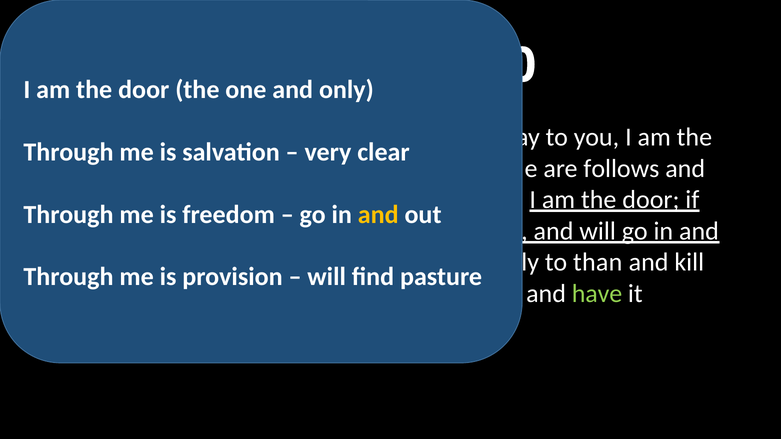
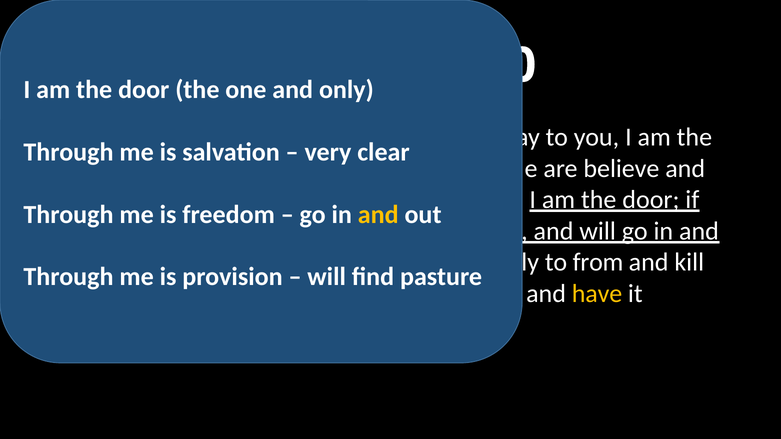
follows: follows -> believe (621, 169)
than: than -> from (598, 262)
have colour: light green -> yellow (597, 294)
